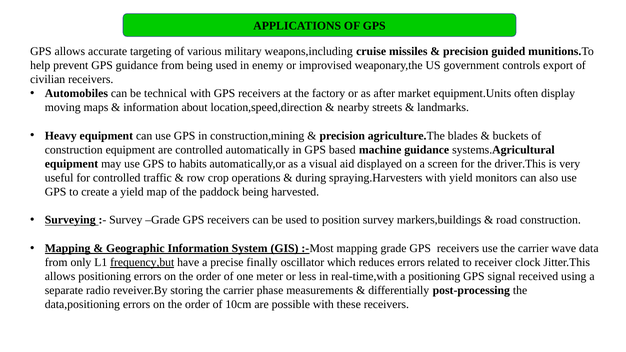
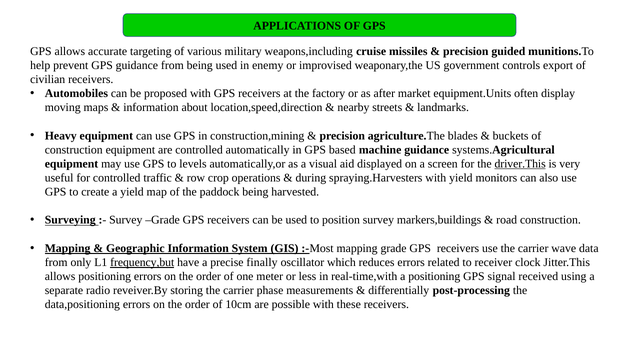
technical: technical -> proposed (166, 93)
habits: habits -> levels (193, 164)
driver.This underline: none -> present (520, 164)
